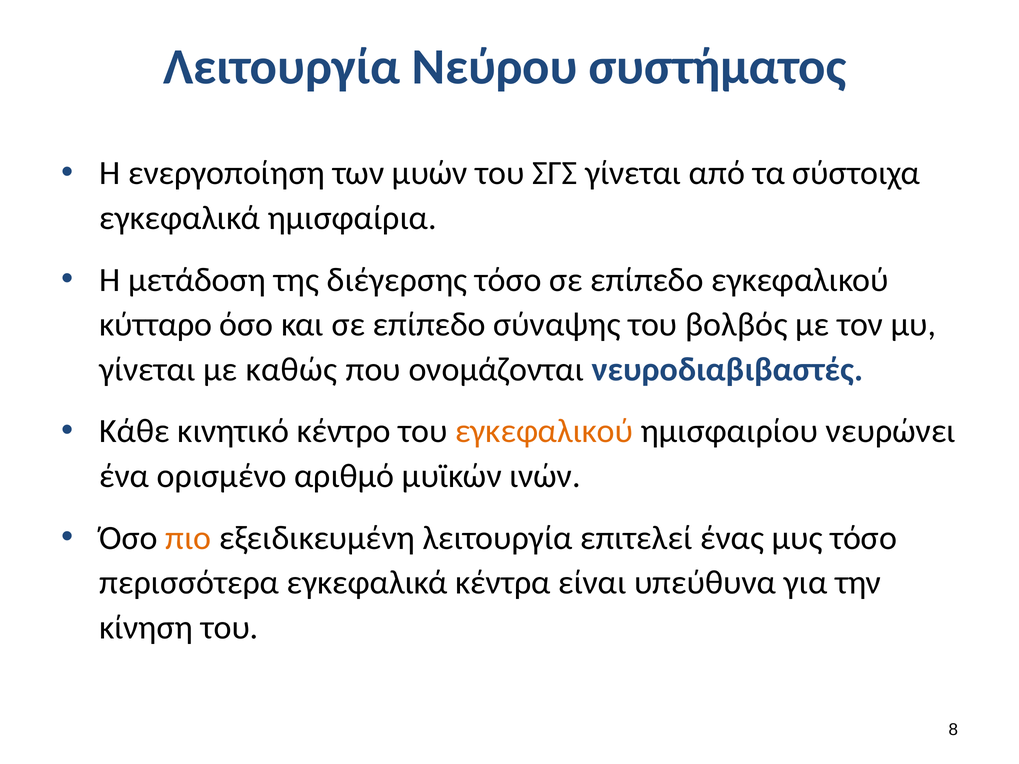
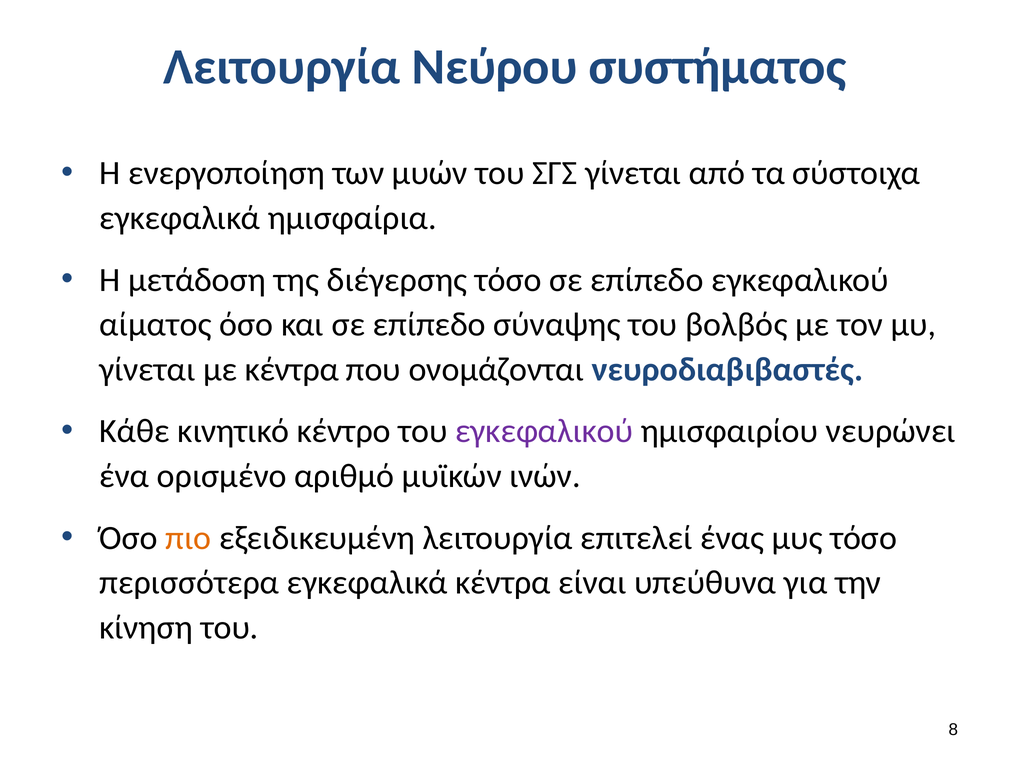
κύτταρο: κύτταρο -> αίματος (156, 325)
με καθώς: καθώς -> κέντρα (292, 370)
εγκεφαλικού colour: orange -> purple (544, 431)
